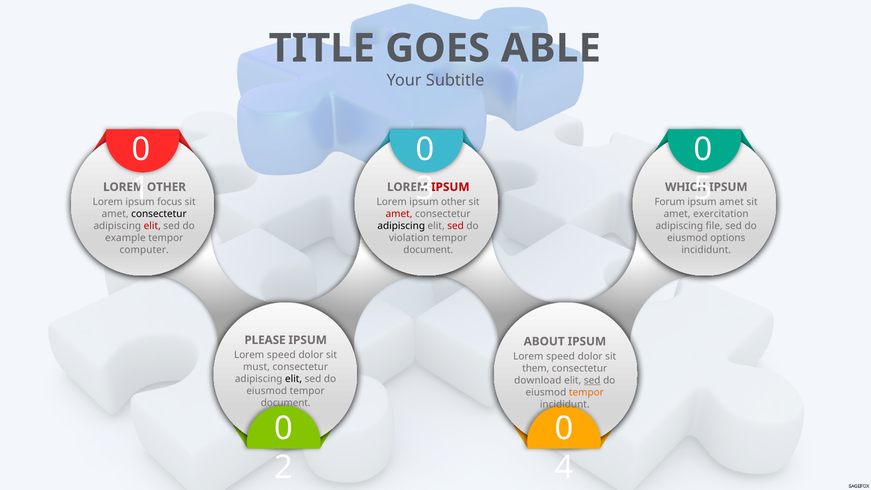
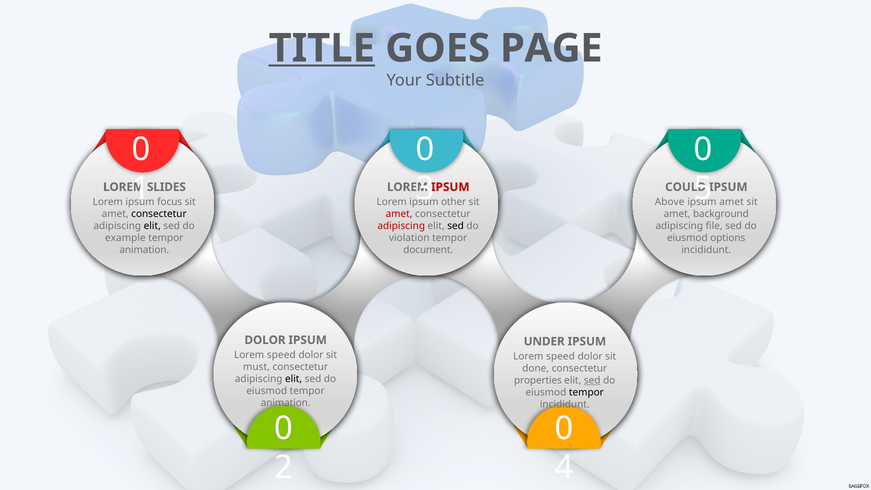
TITLE underline: none -> present (322, 48)
ABLE: ABLE -> PAGE (551, 48)
WHICH: WHICH -> COULD (686, 187)
LOREM OTHER: OTHER -> SLIDES (166, 187)
Forum: Forum -> Above (670, 202)
exercitation: exercitation -> background (721, 214)
elit colour: red -> black (152, 226)
adipiscing colour: black -> red (401, 226)
sed colour: red -> black (456, 226)
computer: computer -> animation (144, 250)
PLEASE: PLEASE -> DOLOR (265, 340)
ABOUT: ABOUT -> UNDER (544, 341)
them: them -> done (536, 368)
download: download -> properties (538, 380)
tempor colour: orange -> black (586, 392)
document: document -> animation (286, 403)
